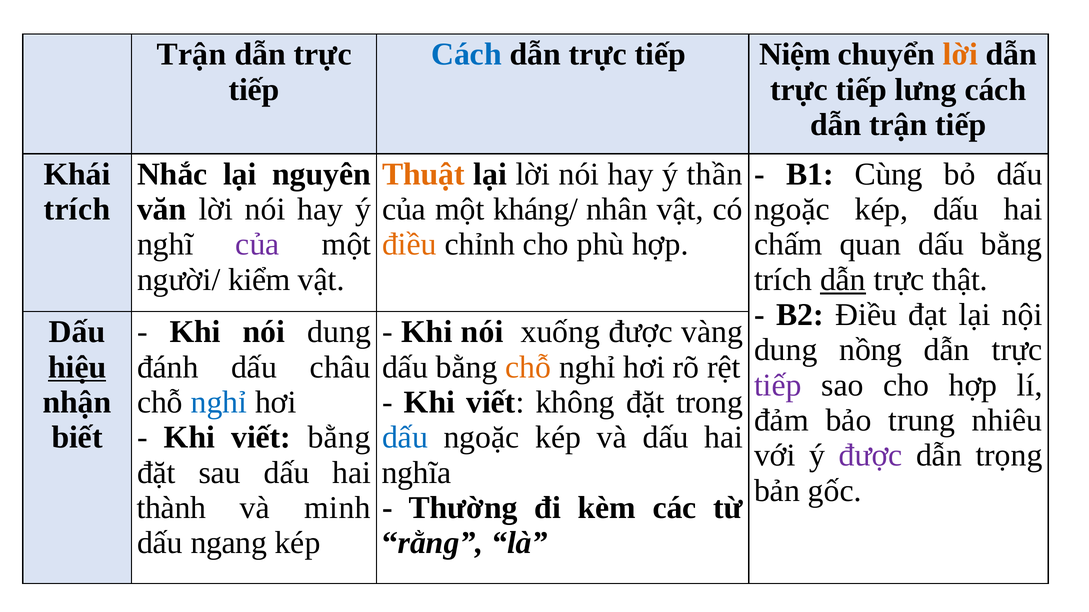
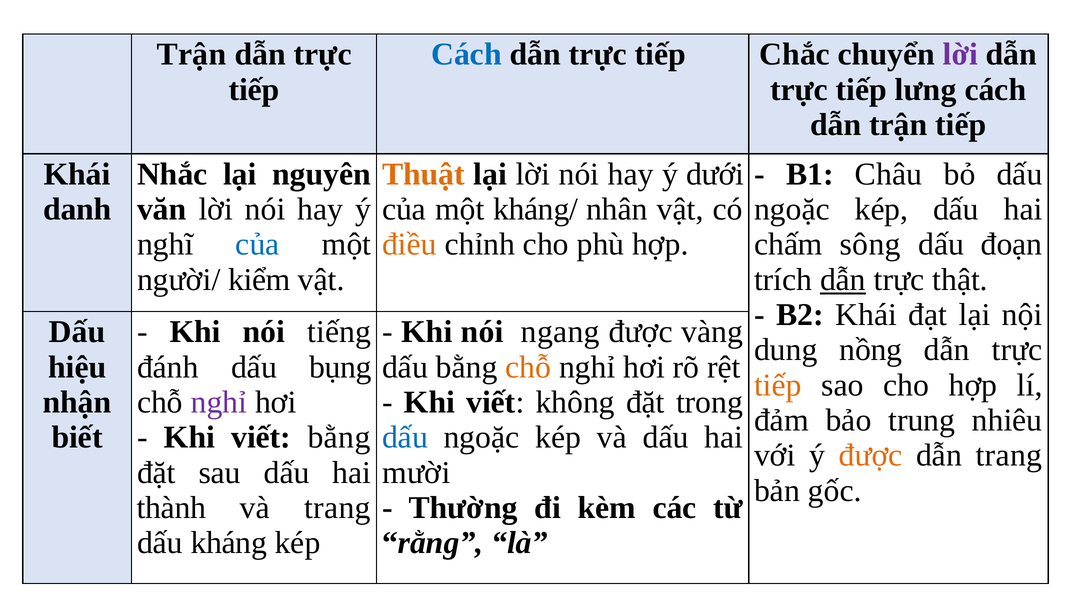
Niệm: Niệm -> Chắc (795, 55)
lời colour: orange -> purple (960, 55)
thần: thần -> dưới (715, 174)
Cùng: Cùng -> Châu (889, 174)
trích: trích -> danh (77, 210)
của colour: purple -> blue (258, 245)
quan: quan -> sông (870, 245)
bằng: bằng -> đoạn (1012, 245)
B2 Điều: Điều -> Khái (866, 315)
nói dung: dung -> tiếng (339, 332)
xuống: xuống -> ngang (560, 332)
hiệu underline: present -> none (77, 367)
châu: châu -> bụng (340, 367)
tiếp colour: purple -> orange (778, 386)
nghỉ colour: blue -> purple (219, 403)
được colour: purple -> orange (871, 456)
dẫn trọng: trọng -> trang (1009, 456)
nghĩa: nghĩa -> mười (416, 473)
và minh: minh -> trang (338, 508)
ngang: ngang -> kháng (229, 543)
